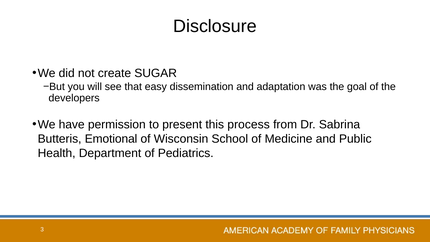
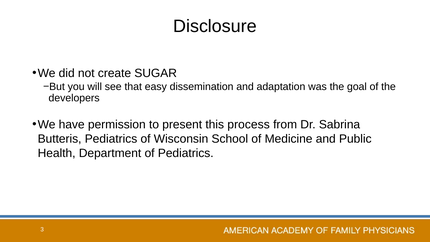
Butteris Emotional: Emotional -> Pediatrics (111, 139)
